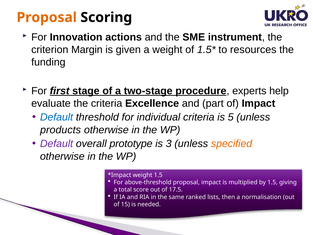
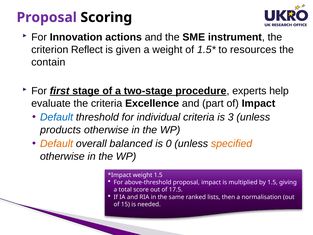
Proposal colour: orange -> purple (47, 17)
Margin: Margin -> Reflect (87, 50)
funding: funding -> contain (48, 62)
5: 5 -> 3 (231, 117)
Default colour: purple -> orange (57, 144)
prototype: prototype -> balanced (131, 144)
3: 3 -> 0 (169, 144)
